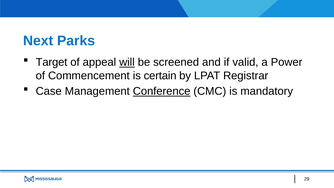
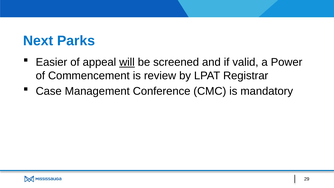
Target: Target -> Easier (51, 62)
certain: certain -> review (160, 76)
Conference underline: present -> none (162, 91)
